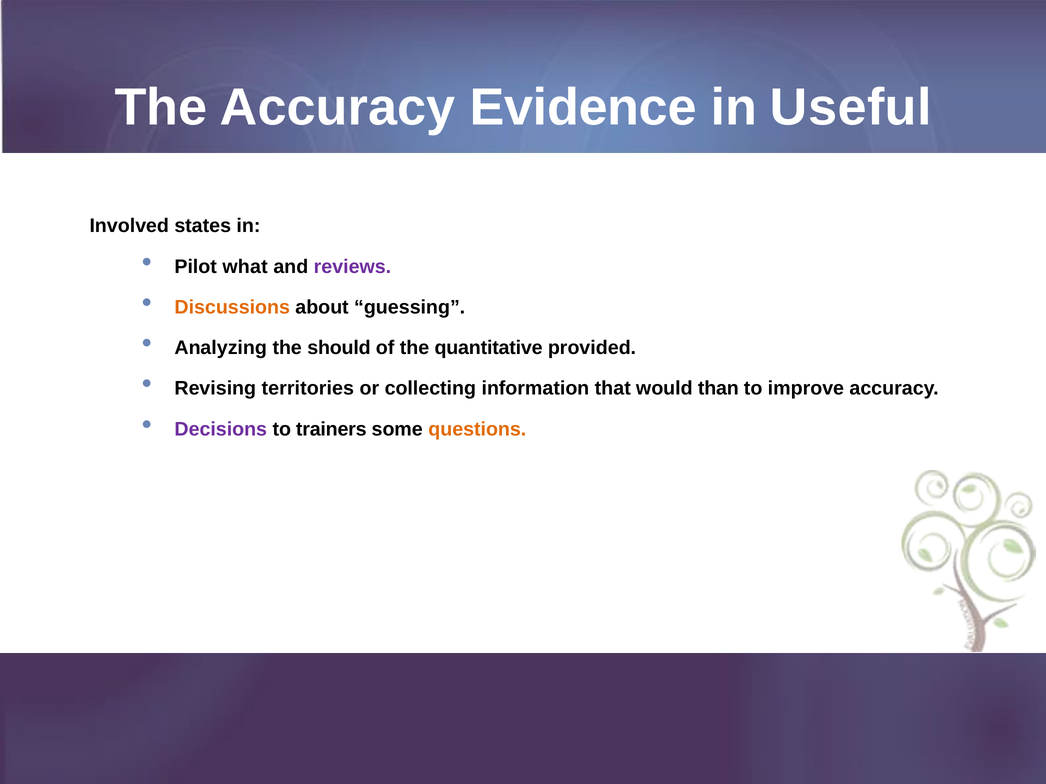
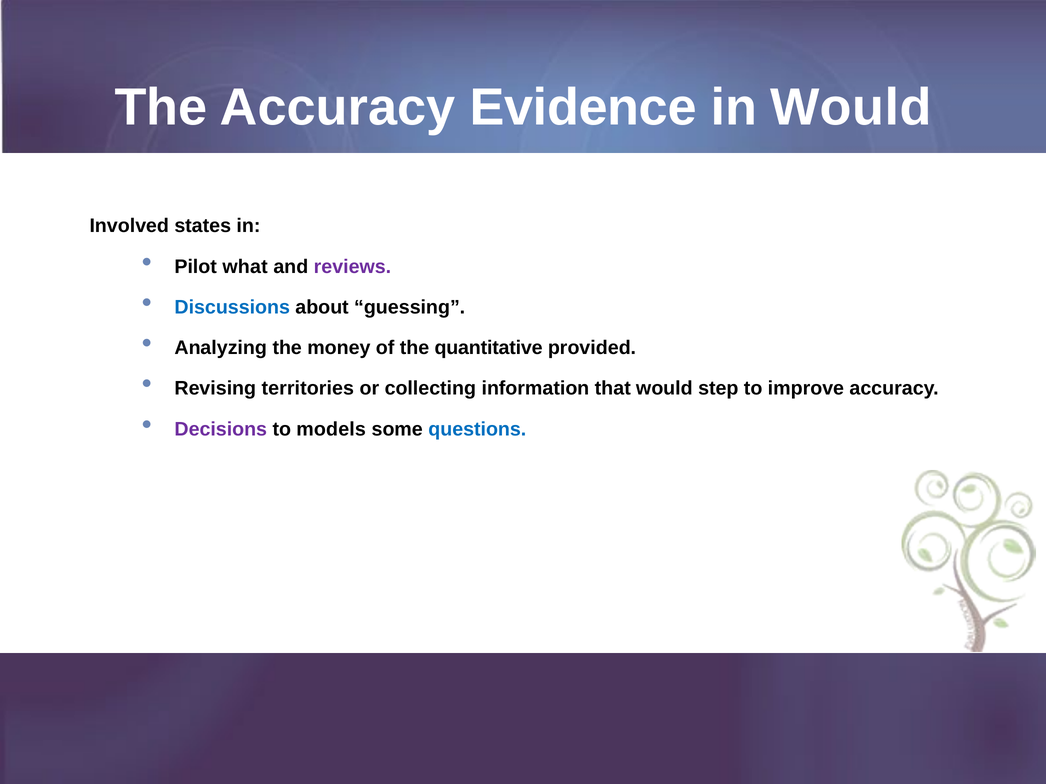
in Useful: Useful -> Would (851, 107)
Discussions colour: orange -> blue (232, 307)
should: should -> money (339, 348)
than: than -> step (718, 388)
trainers: trainers -> models (331, 429)
questions colour: orange -> blue (477, 429)
